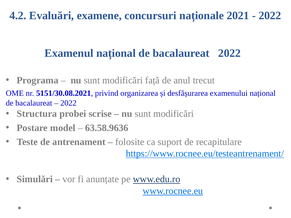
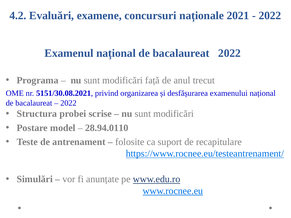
63.58.9636: 63.58.9636 -> 28.94.0110 (107, 128)
